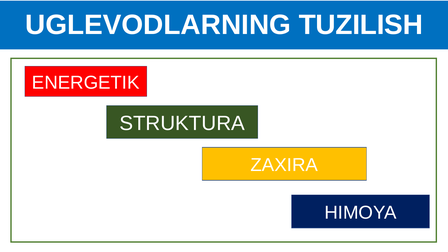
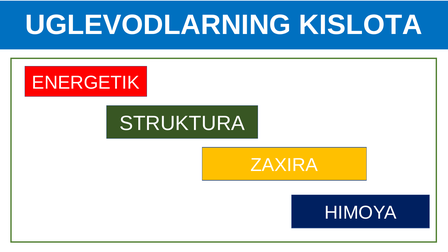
TUZILISH: TUZILISH -> KISLOTA (361, 25)
